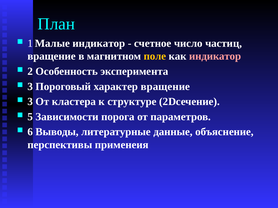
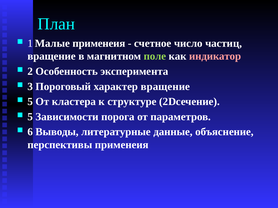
Малые индикатор: индикатор -> применеия (99, 43)
поле colour: yellow -> light green (155, 56)
3: 3 -> 5 (30, 102)
